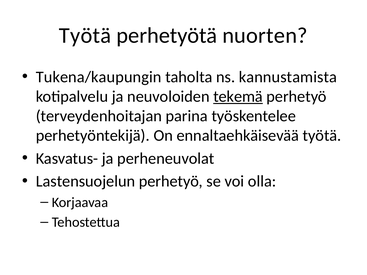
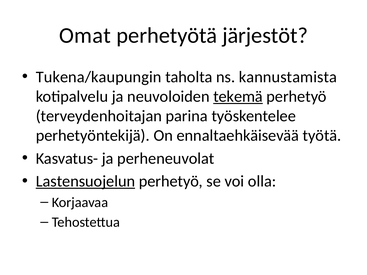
Työtä: Työtä -> Omat (85, 36)
nuorten: nuorten -> järjestöt (265, 36)
Lastensuojelun underline: none -> present (85, 181)
